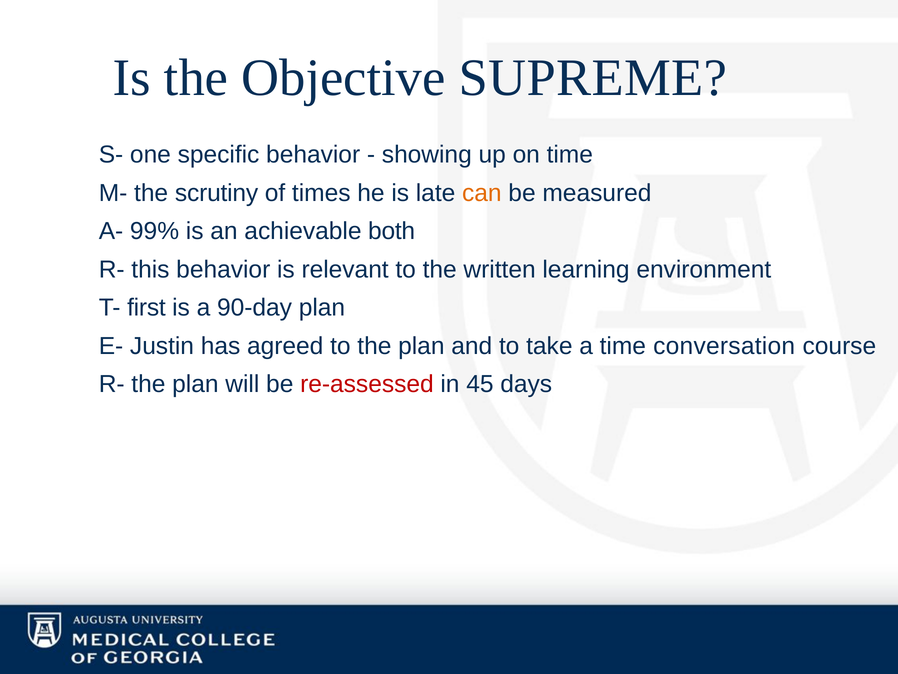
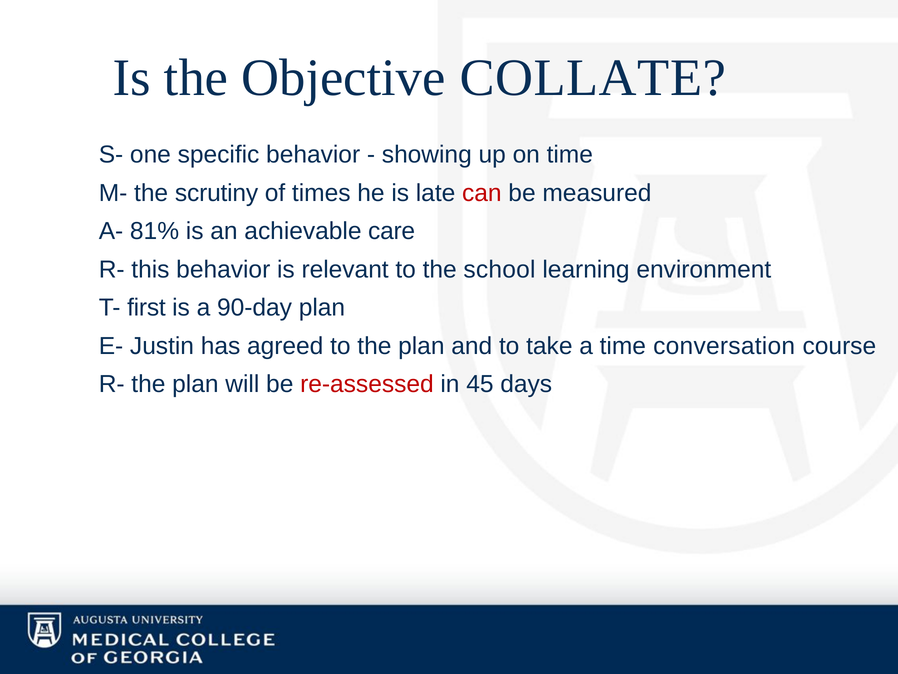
SUPREME: SUPREME -> COLLATE (593, 78)
can colour: orange -> red (482, 193)
99%: 99% -> 81% (155, 231)
both: both -> care (392, 231)
written: written -> school (499, 269)
